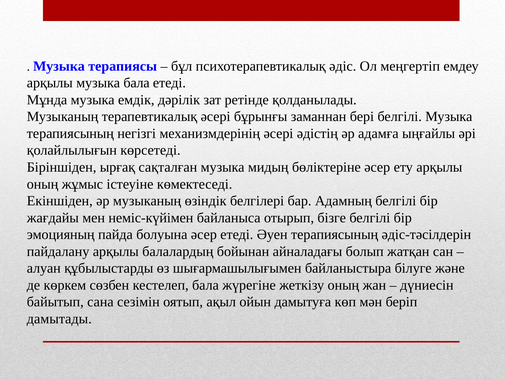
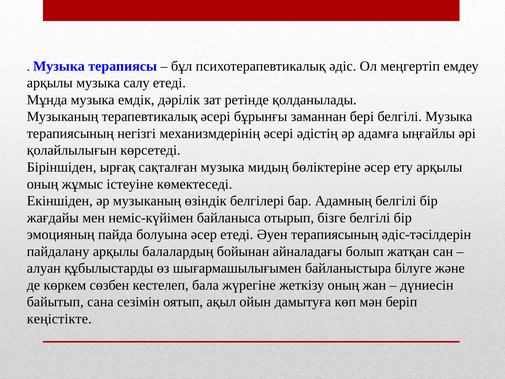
музыка бала: бала -> салу (137, 83)
дамытады: дамытады -> кеңістікте (59, 319)
